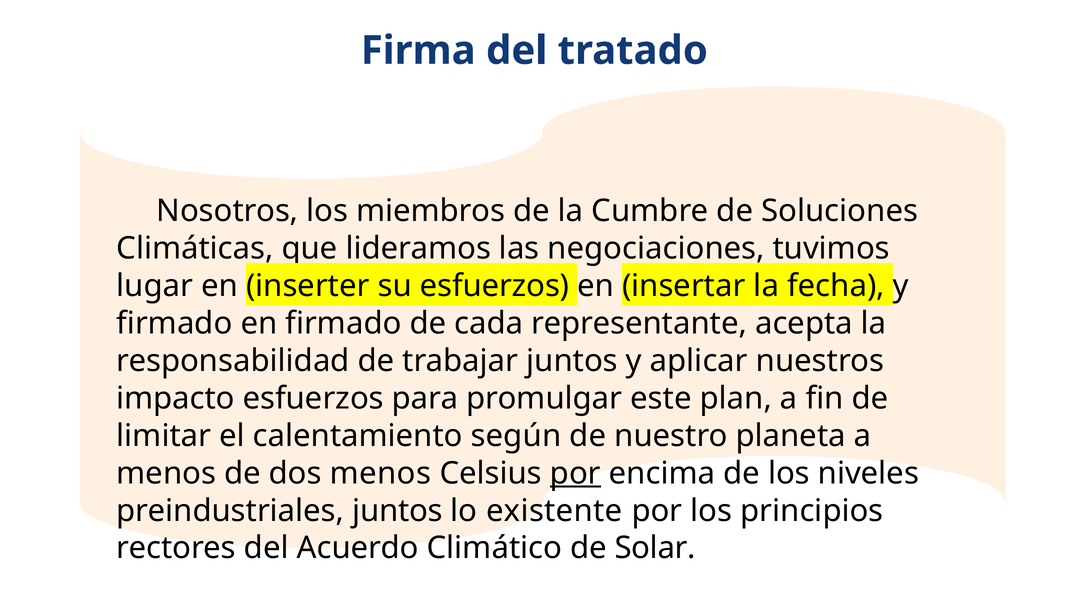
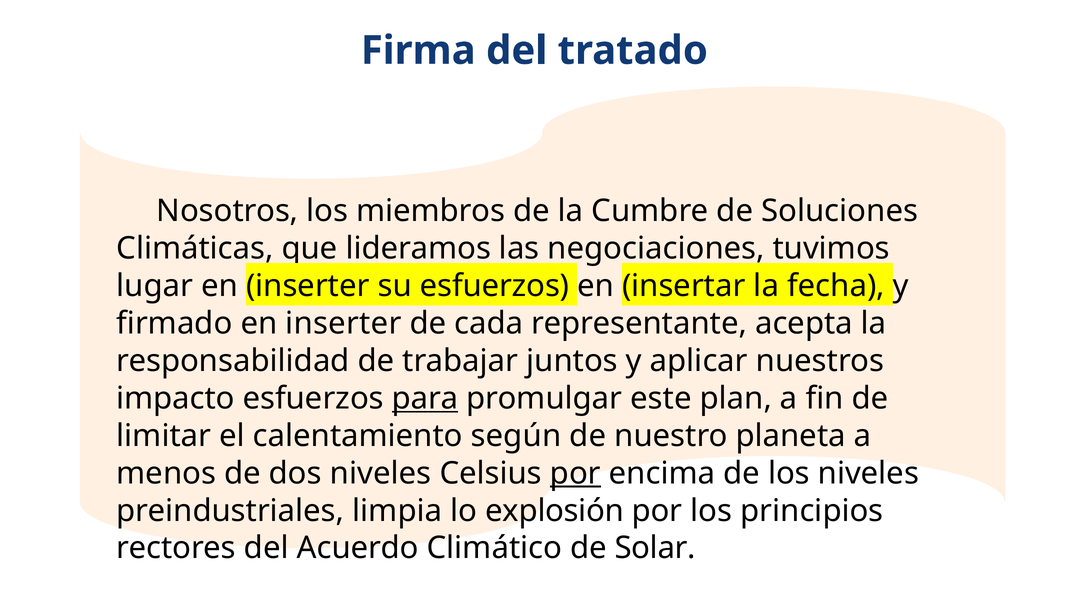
firmado en firmado: firmado -> inserter (343, 323)
para underline: none -> present (425, 398)
dos menos: menos -> niveles (381, 473)
preindustriales juntos: juntos -> limpia (397, 510)
existente: existente -> explosión (555, 510)
